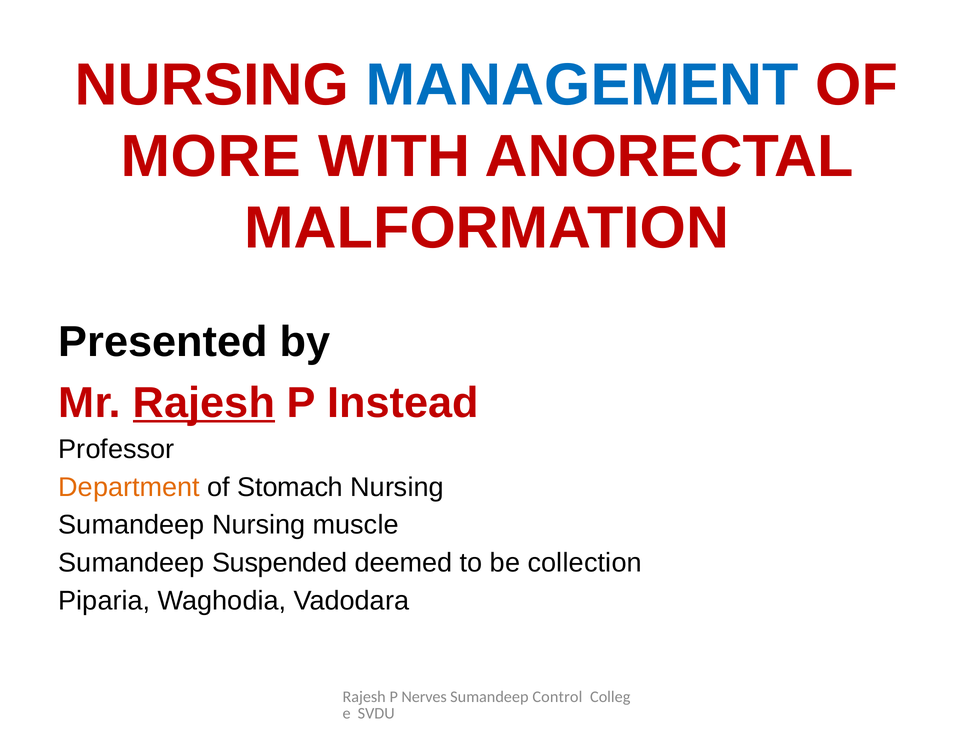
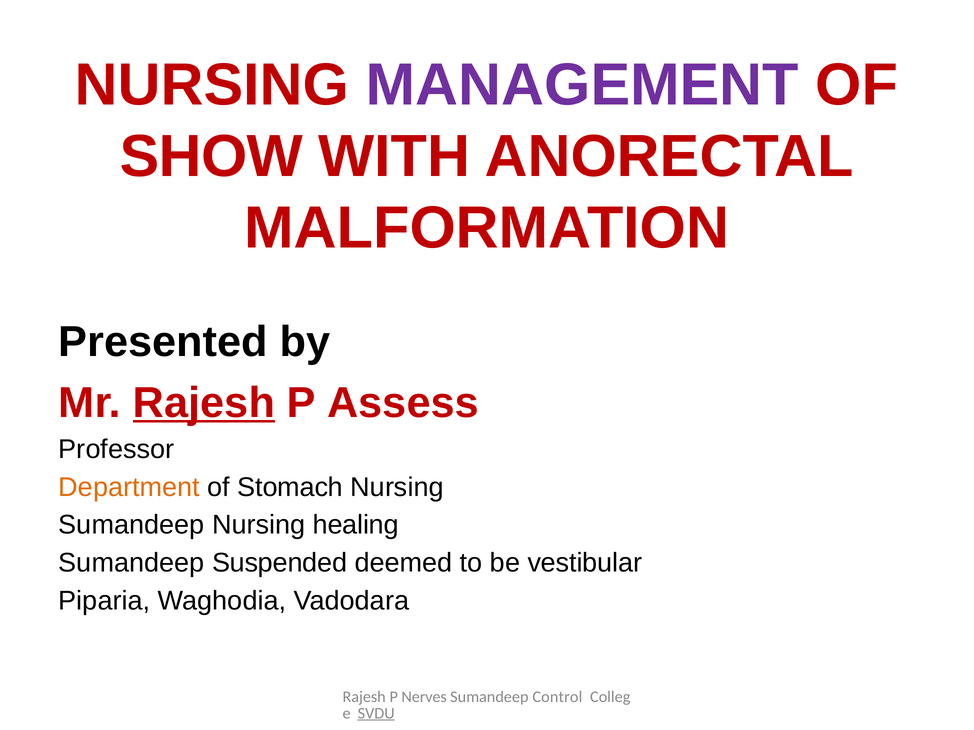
MANAGEMENT colour: blue -> purple (582, 85)
MORE: MORE -> SHOW (211, 157)
Instead: Instead -> Assess (403, 403)
muscle: muscle -> healing (356, 525)
collection: collection -> vestibular (585, 563)
SVDU underline: none -> present (376, 714)
